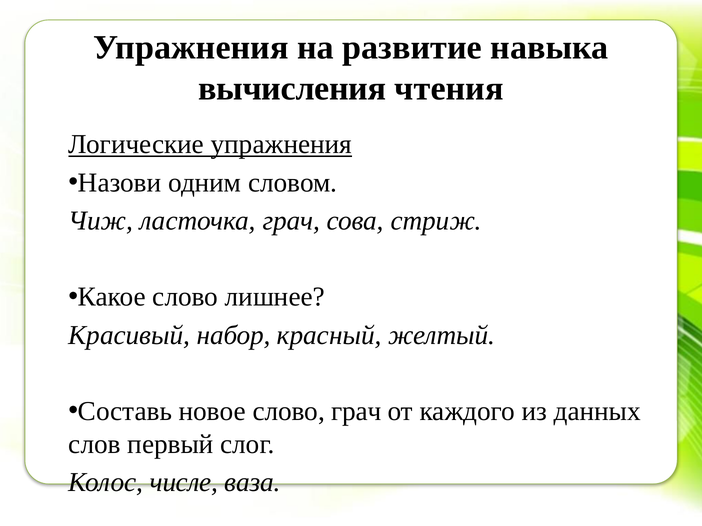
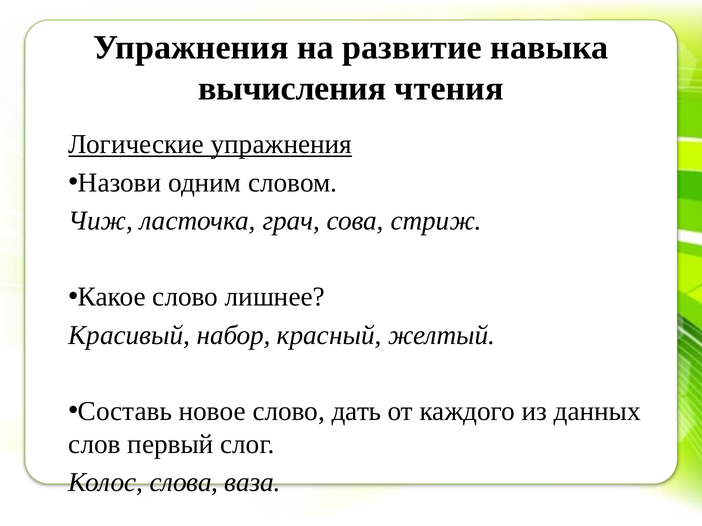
слово грач: грач -> дать (356, 412)
числе: числе -> слова (184, 483)
